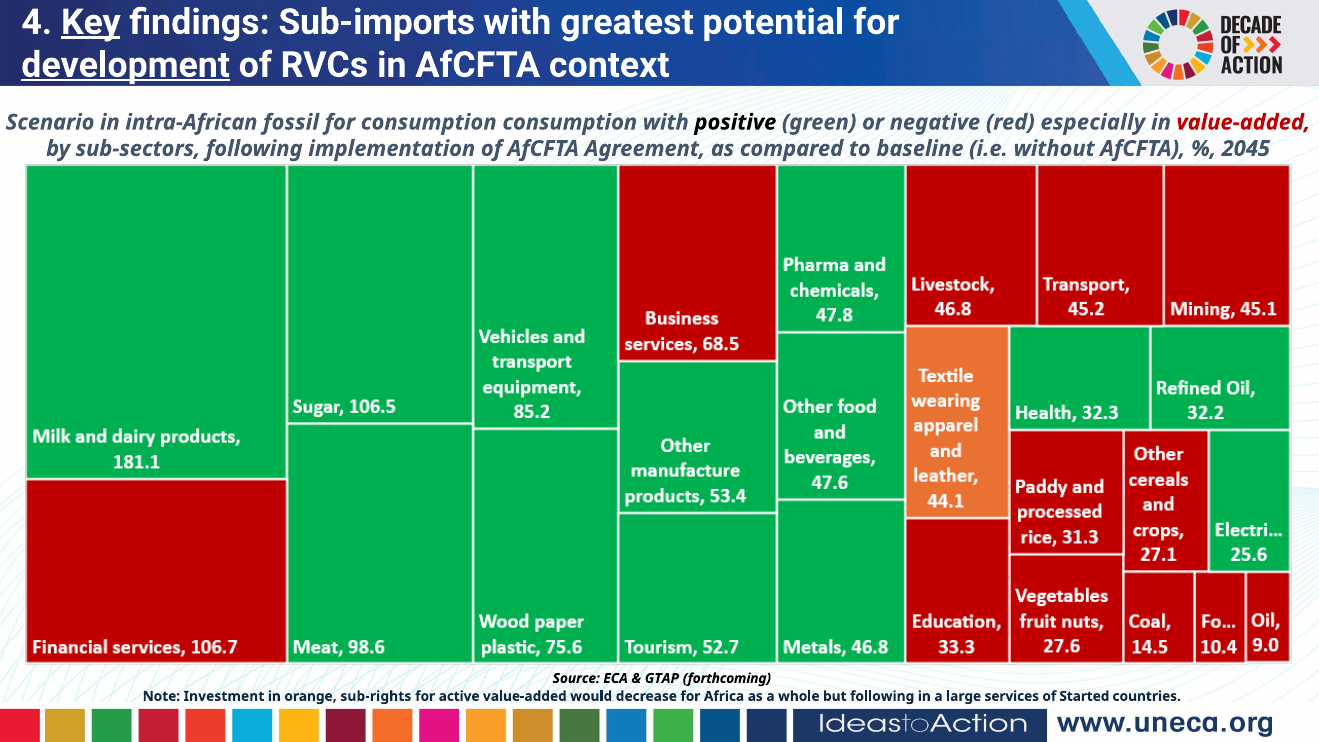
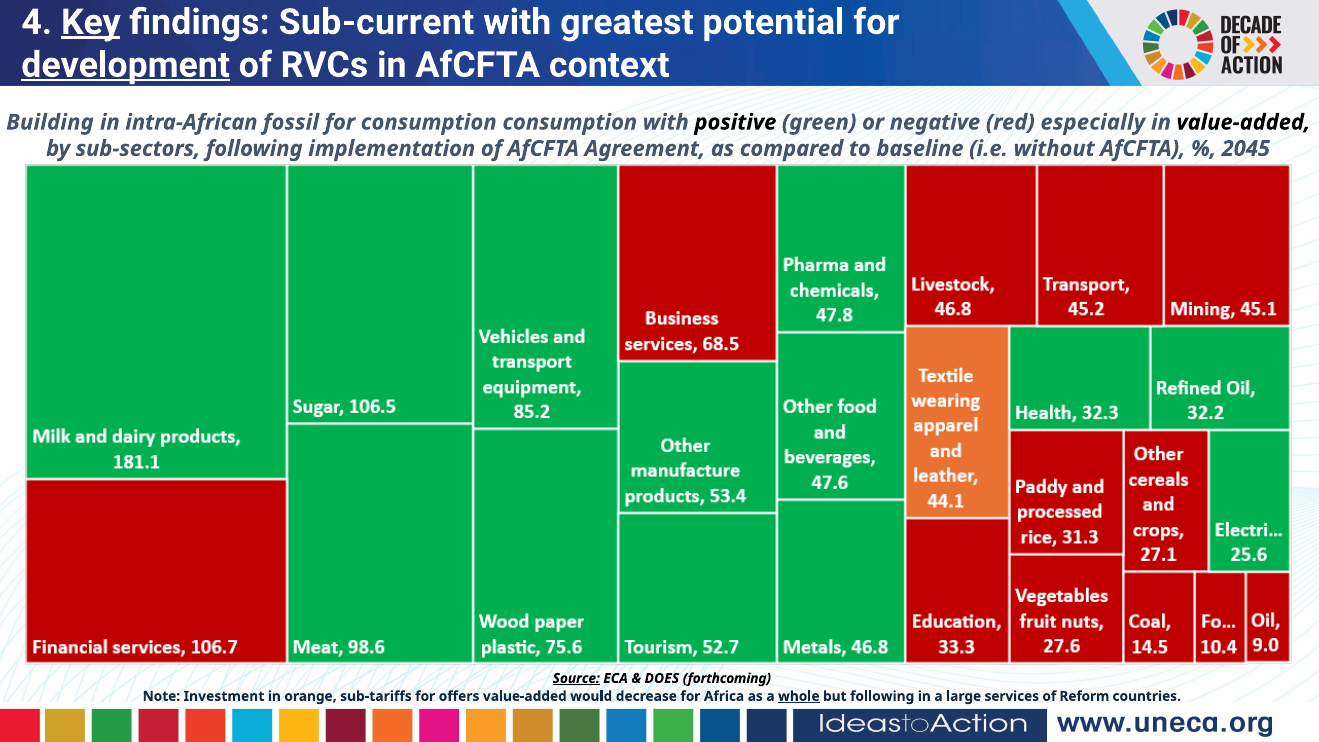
Sub-imports: Sub-imports -> Sub-current (376, 22)
Scenario: Scenario -> Building (50, 122)
value-added colour: red -> black (1243, 122)
Source underline: none -> present (576, 678)
GTAP: GTAP -> DOES (662, 678)
sub-rights: sub-rights -> sub-tariffs (376, 696)
active: active -> offers (459, 696)
whole underline: none -> present (799, 696)
Started: Started -> Reform (1084, 696)
